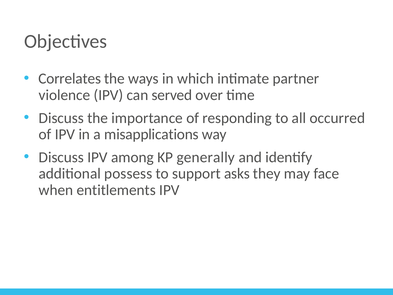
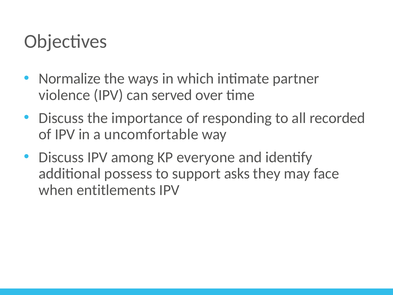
Correlates: Correlates -> Normalize (70, 79)
occurred: occurred -> recorded (337, 118)
misapplications: misapplications -> uncomfortable (151, 134)
generally: generally -> everyone (206, 157)
